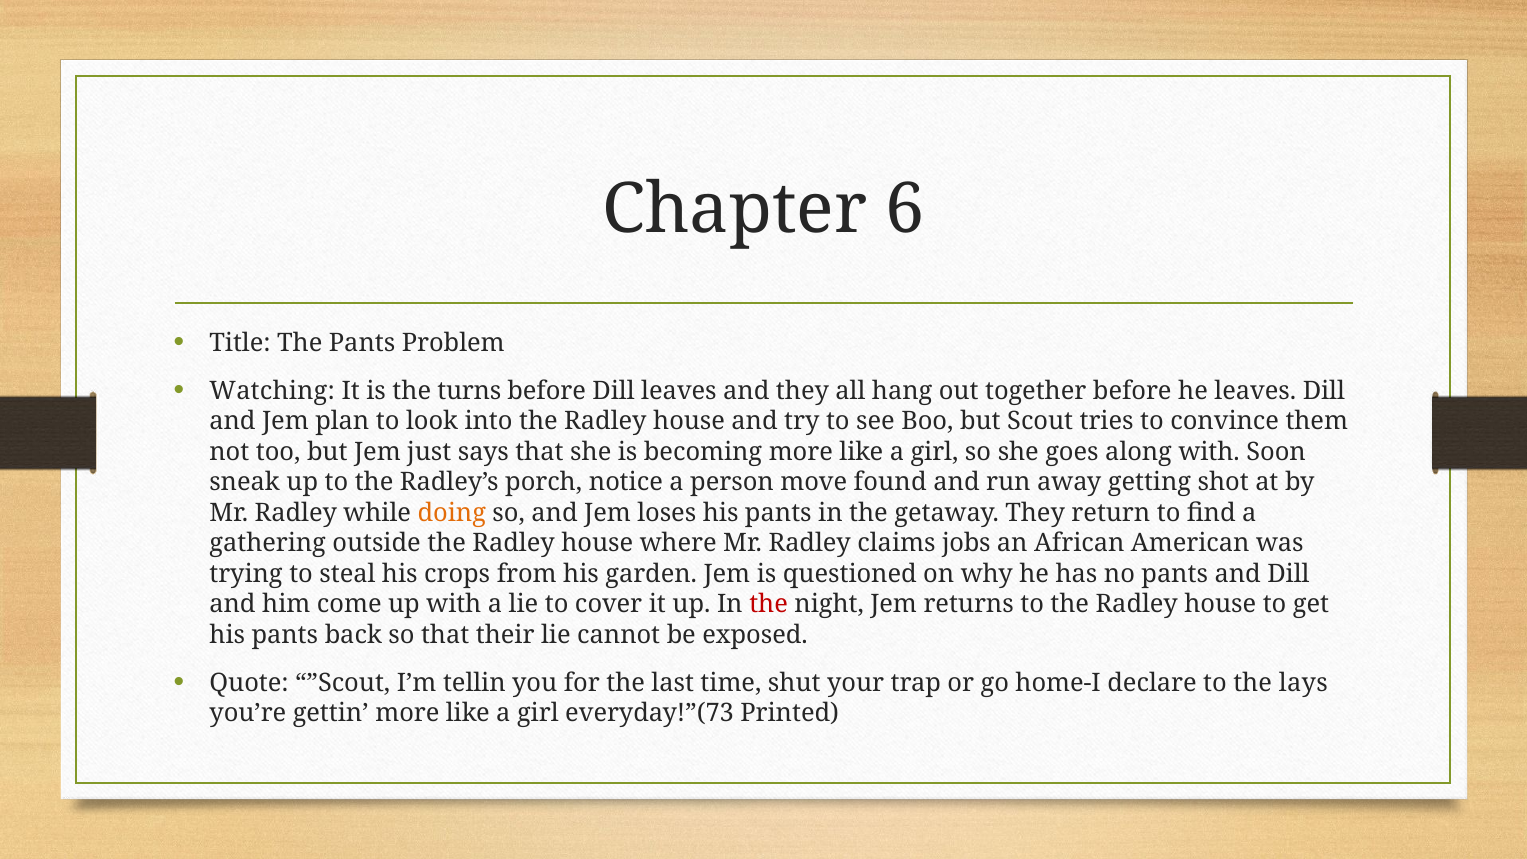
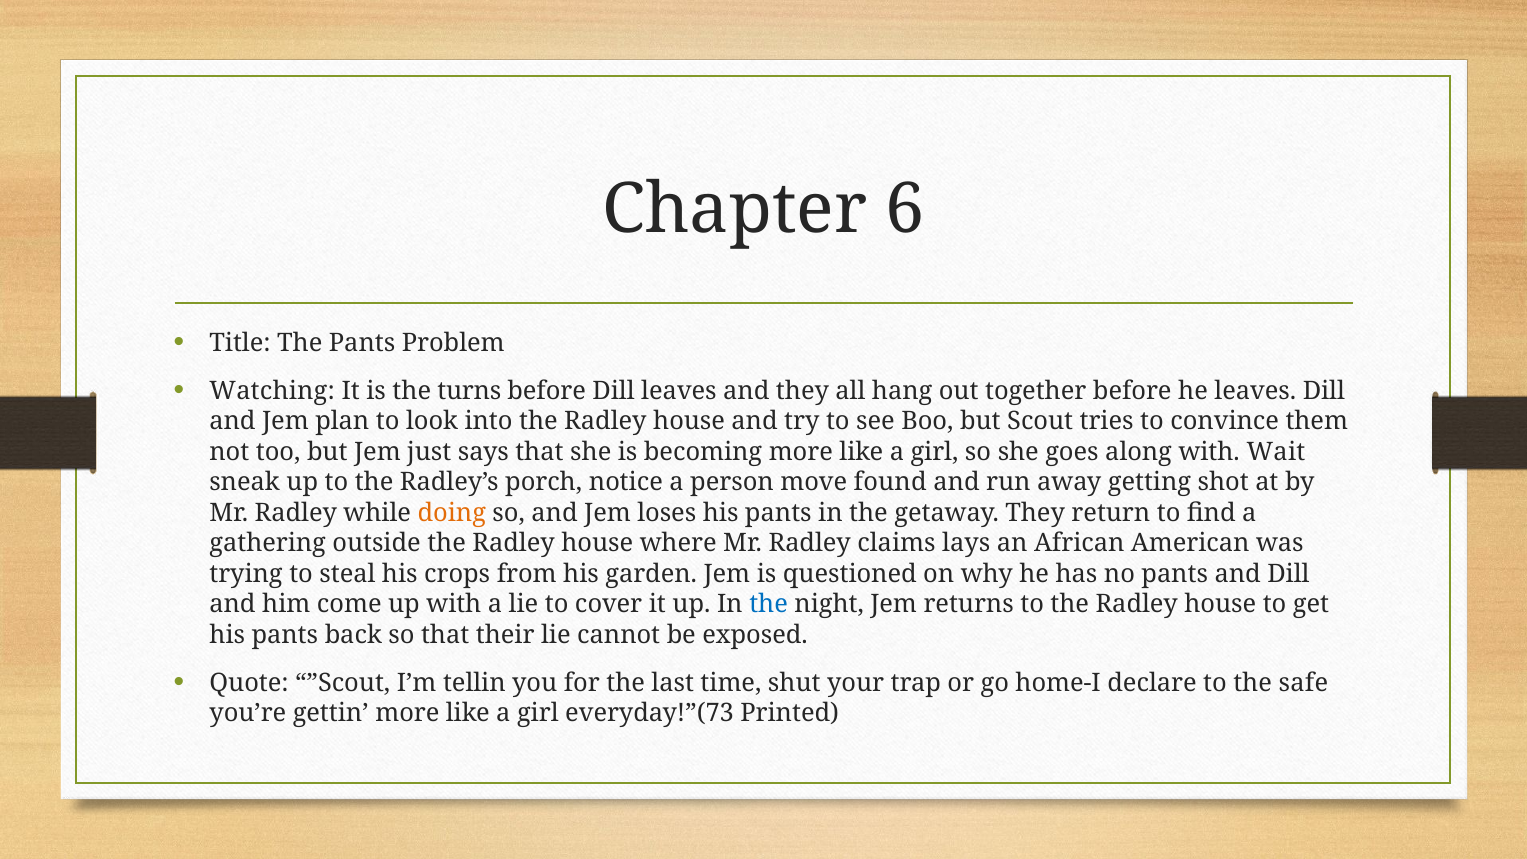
Soon: Soon -> Wait (1276, 452)
jobs: jobs -> lays (966, 543)
the colour: red -> blue (769, 604)
lays: lays -> safe (1303, 683)
